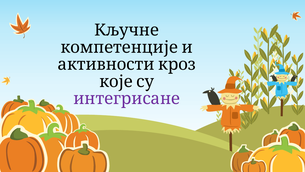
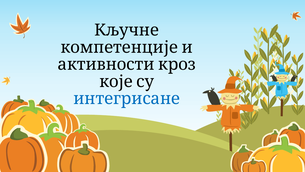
интегрисане colour: purple -> blue (127, 98)
